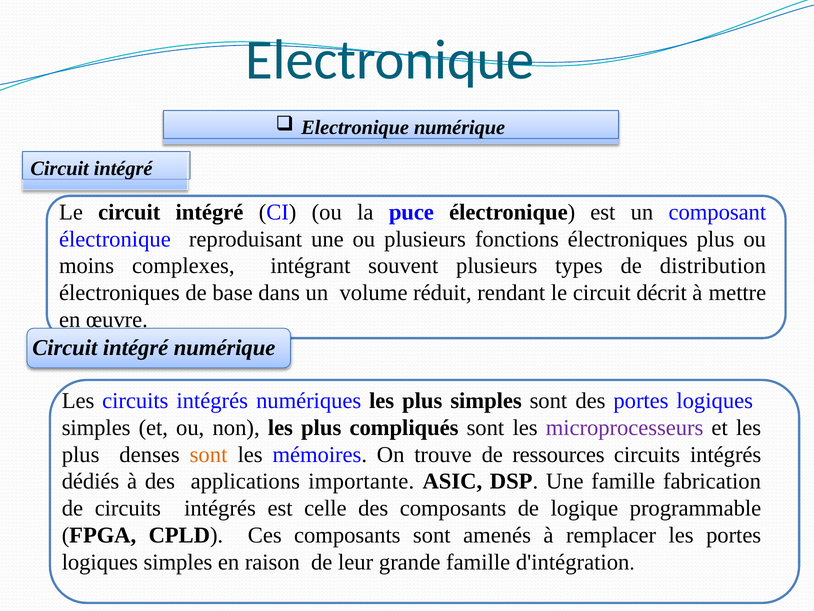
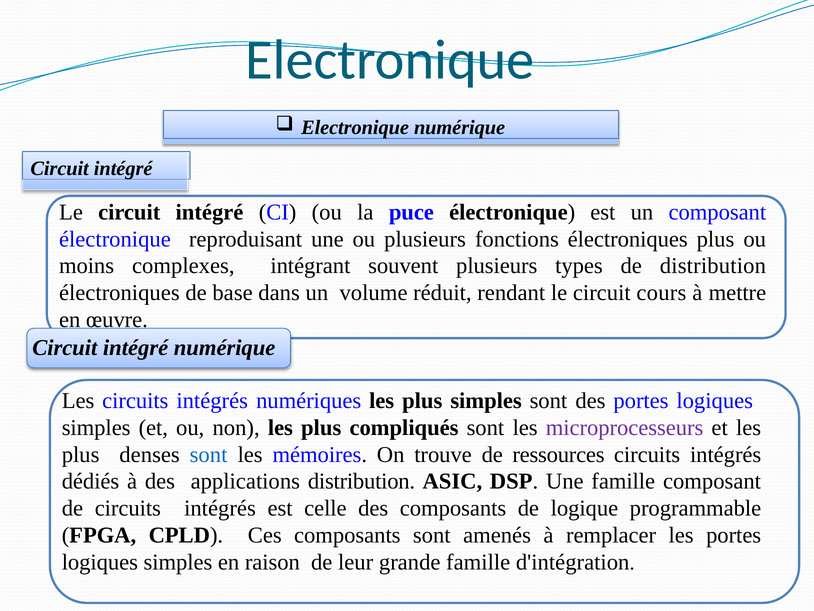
décrit: décrit -> cours (661, 293)
sont colour: orange -> blue (209, 454)
applications importante: importante -> distribution (361, 481)
famille fabrication: fabrication -> composant (712, 481)
